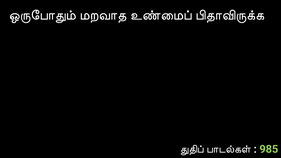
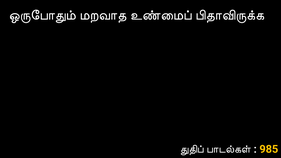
985 colour: light green -> yellow (269, 149)
